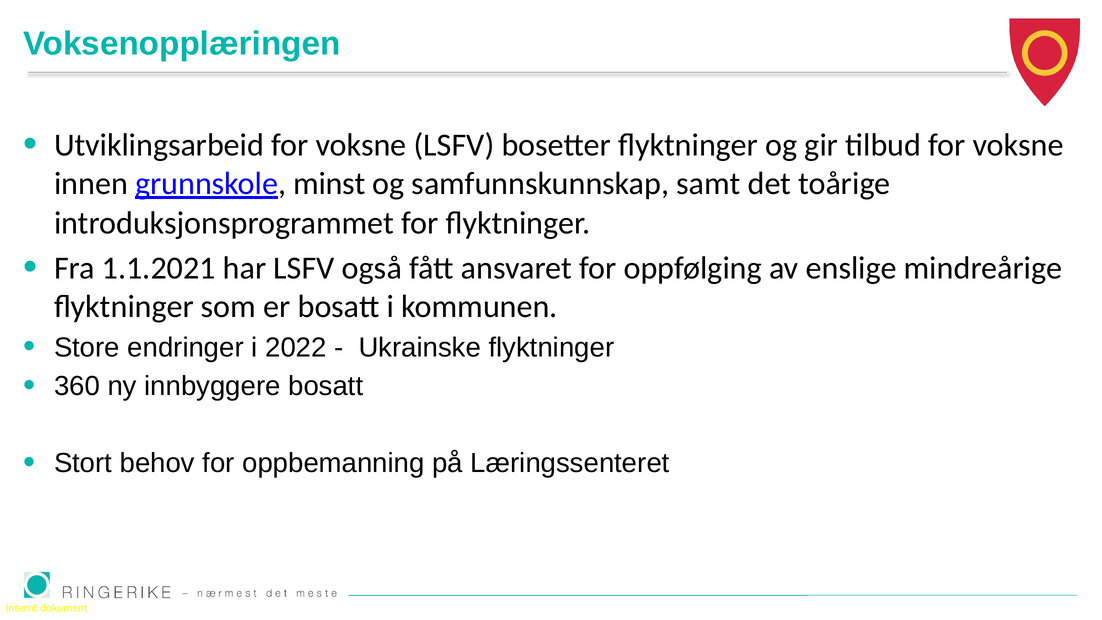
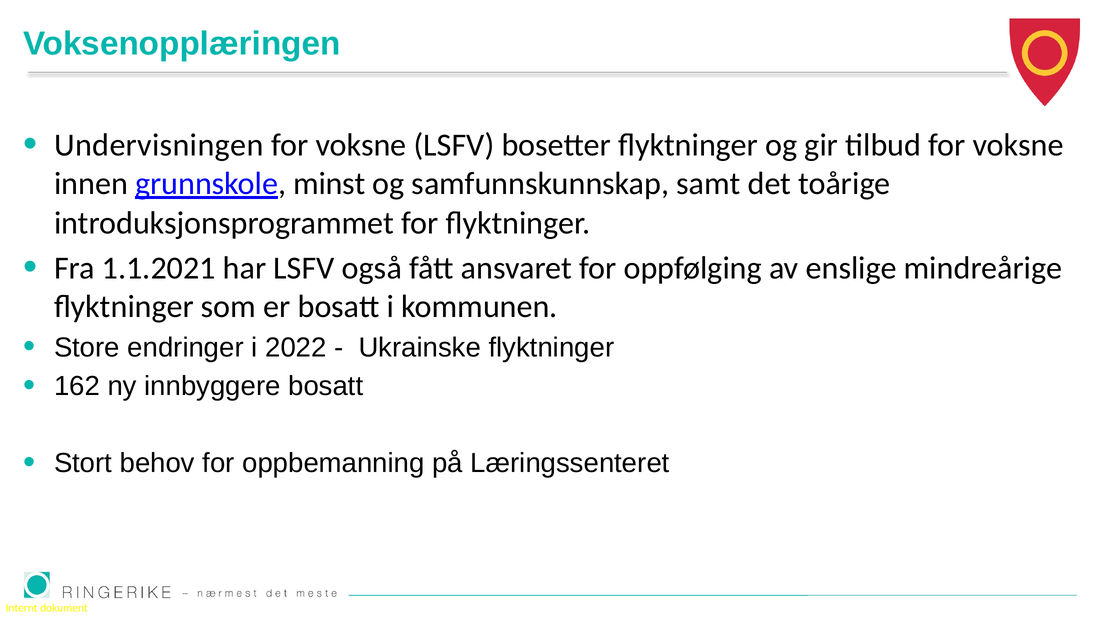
Utviklingsarbeid: Utviklingsarbeid -> Undervisningen (159, 145)
360: 360 -> 162 (77, 386)
